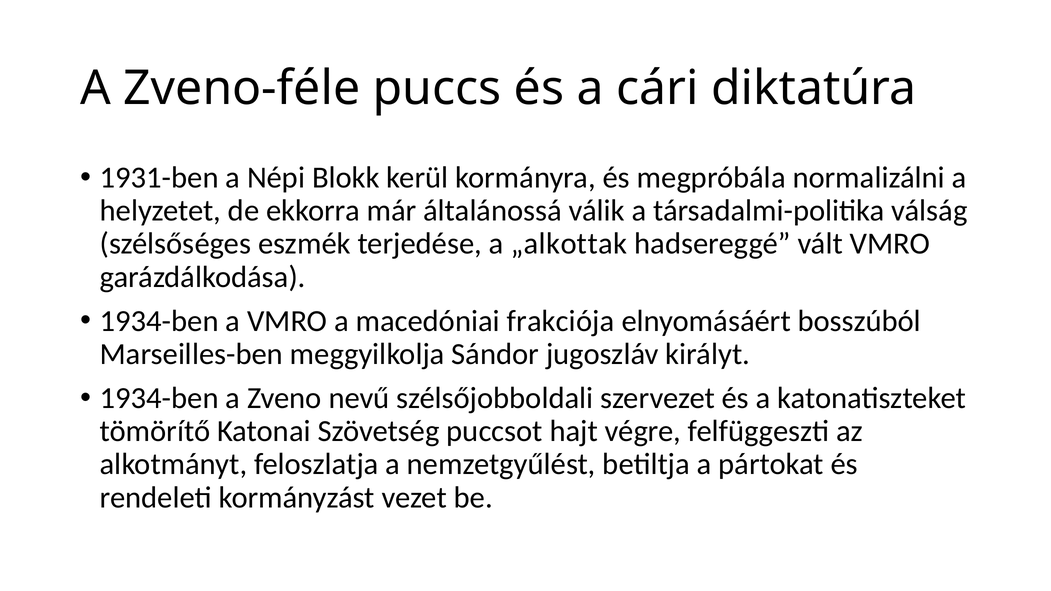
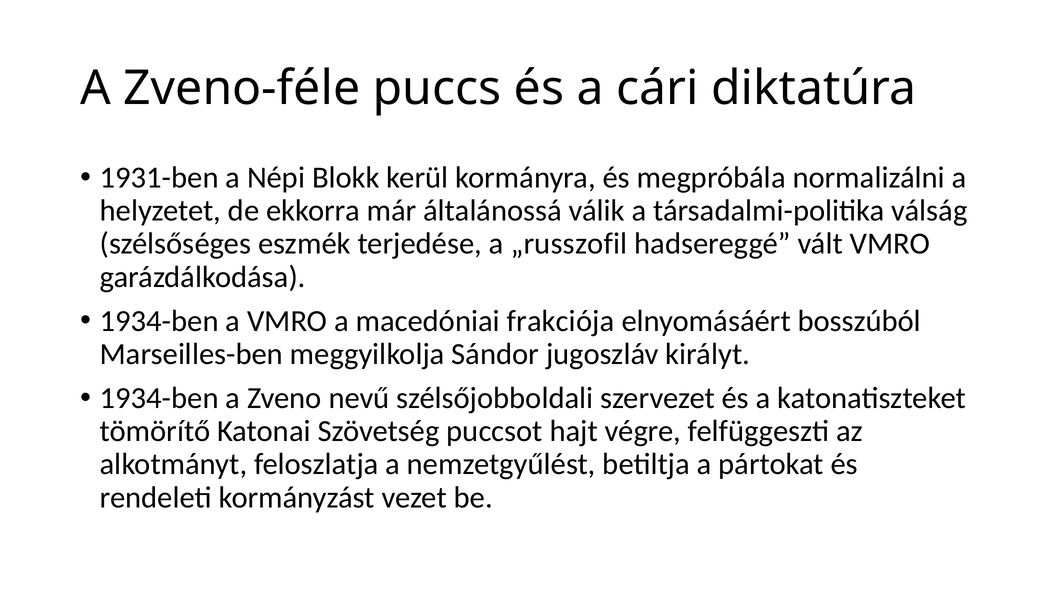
„alkottak: „alkottak -> „russzofil (569, 244)
